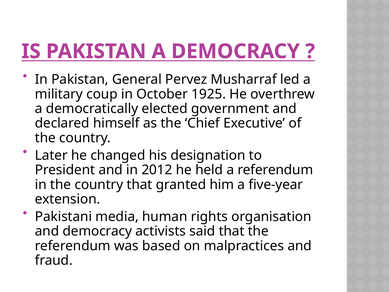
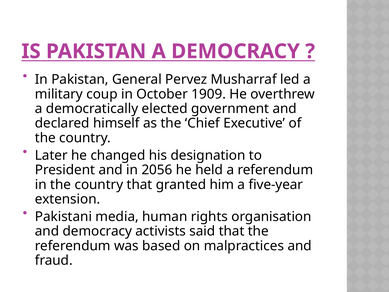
1925: 1925 -> 1909 (209, 94)
2012: 2012 -> 2056 (157, 170)
